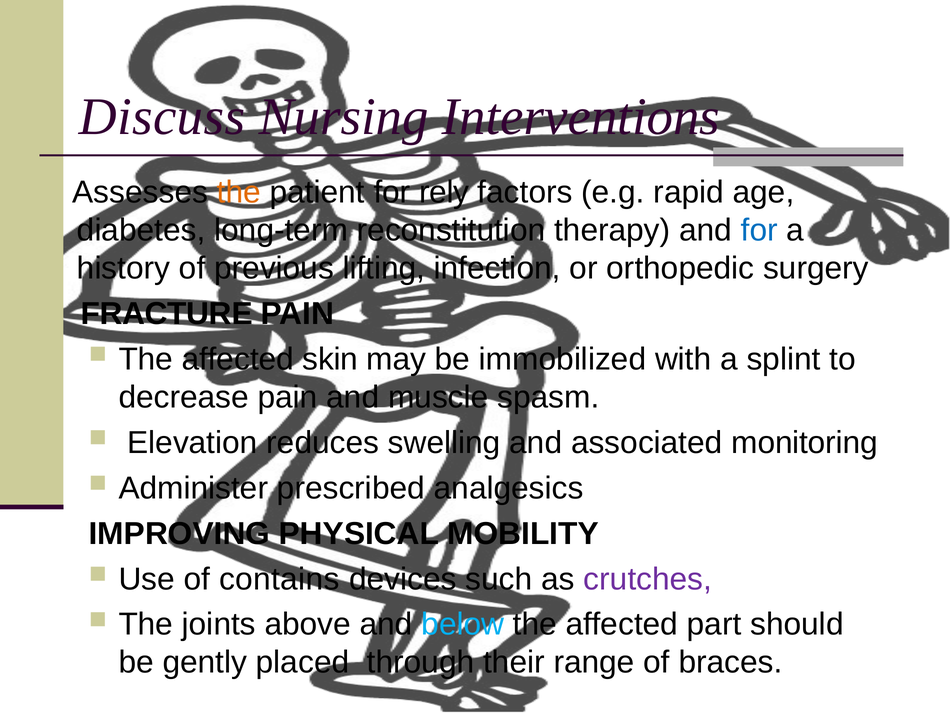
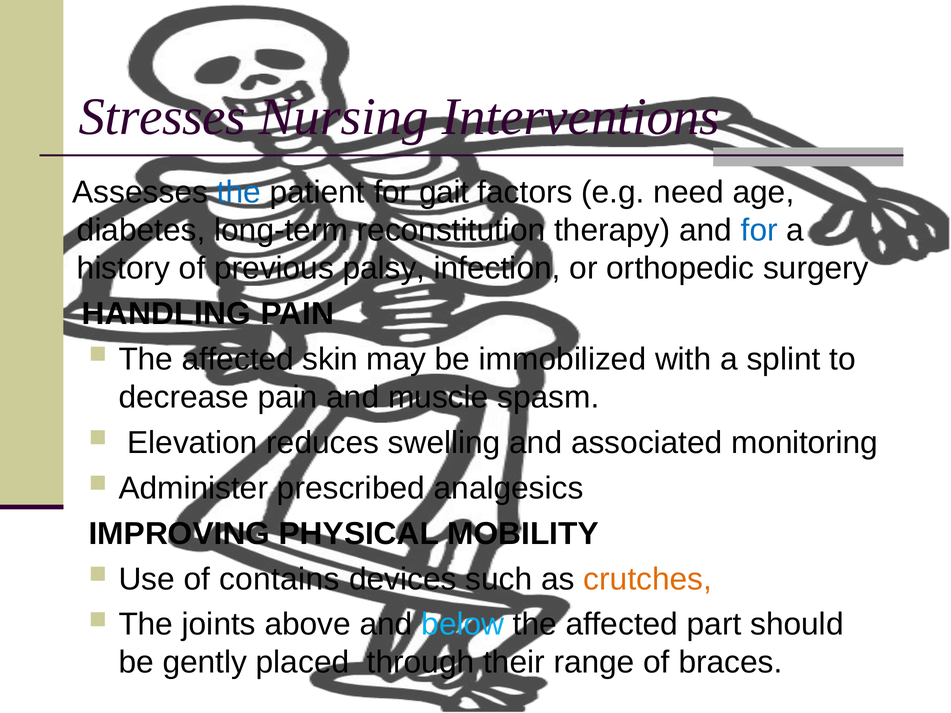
Discuss: Discuss -> Stresses (162, 117)
the colour: orange -> blue (239, 192)
rely: rely -> gait (444, 192)
rapid: rapid -> need (689, 192)
lifting: lifting -> palsy (384, 269)
FRACTURE: FRACTURE -> HANDLING (166, 314)
crutches colour: purple -> orange (648, 579)
